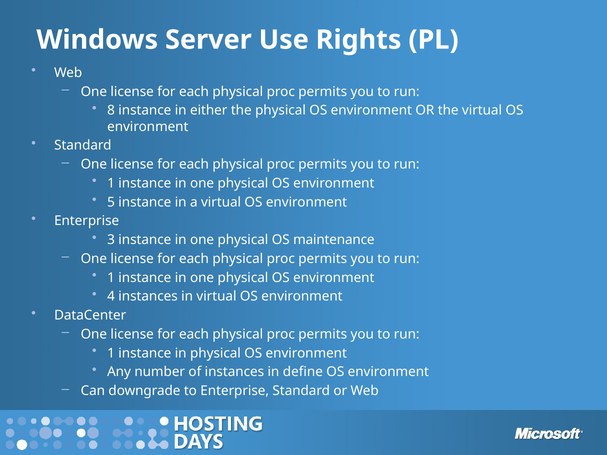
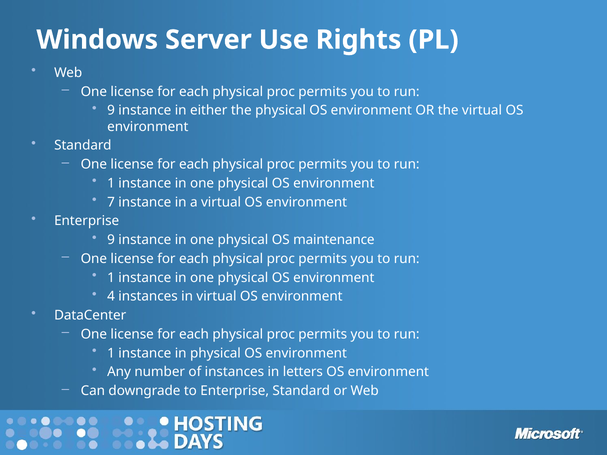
8: 8 -> 9 (111, 111)
5: 5 -> 7 (111, 202)
3: 3 -> 9 (111, 240)
define: define -> letters (303, 372)
